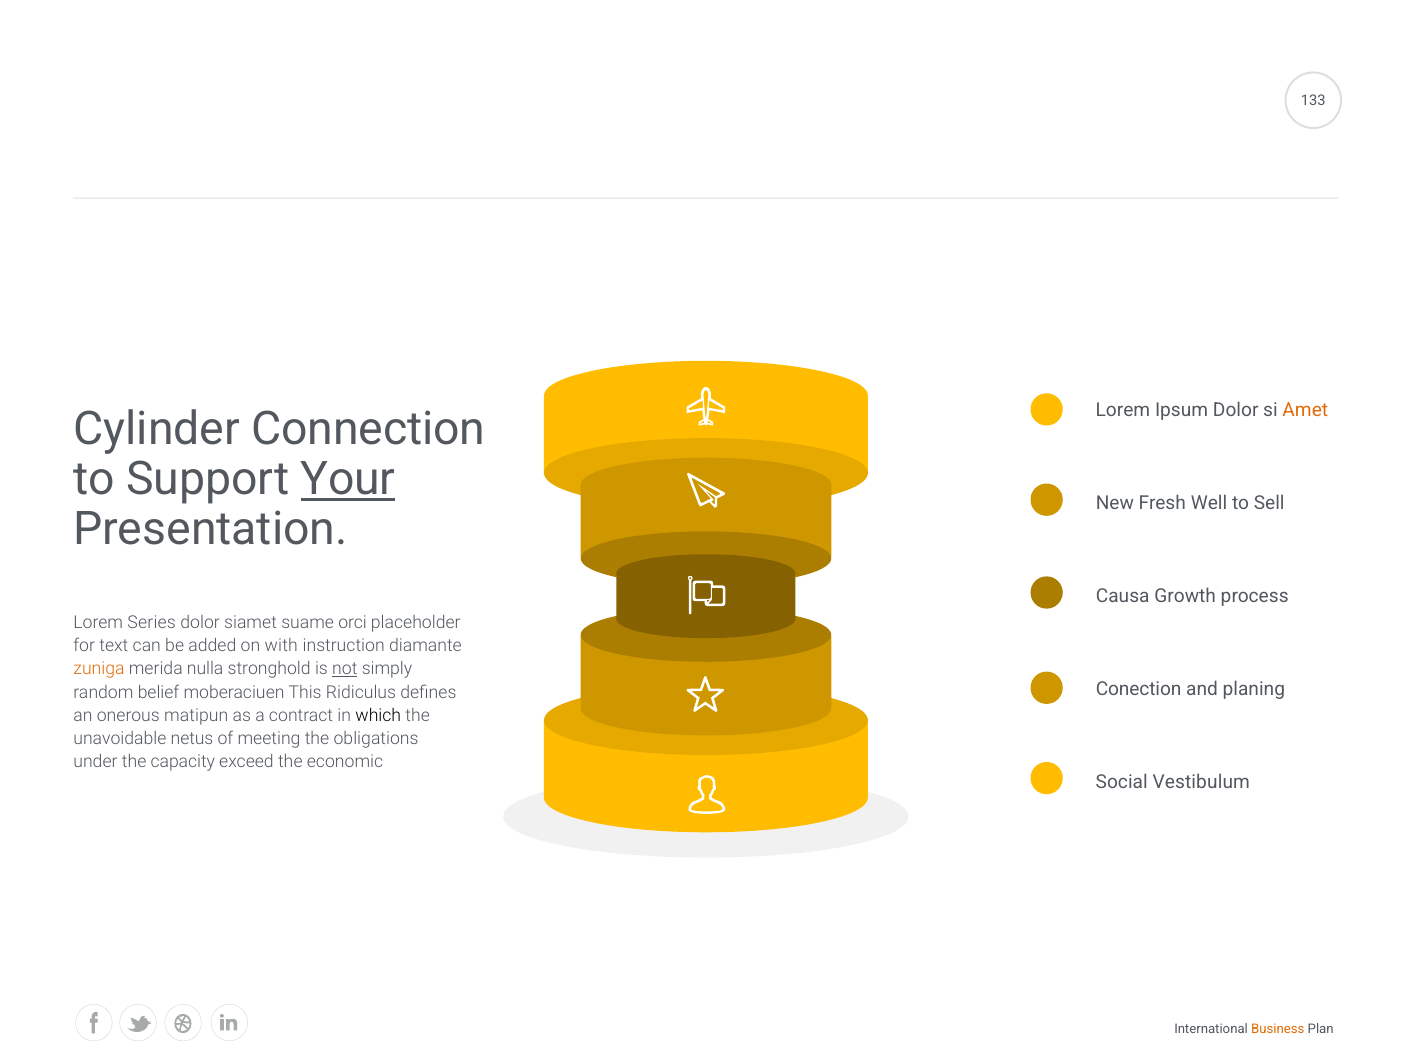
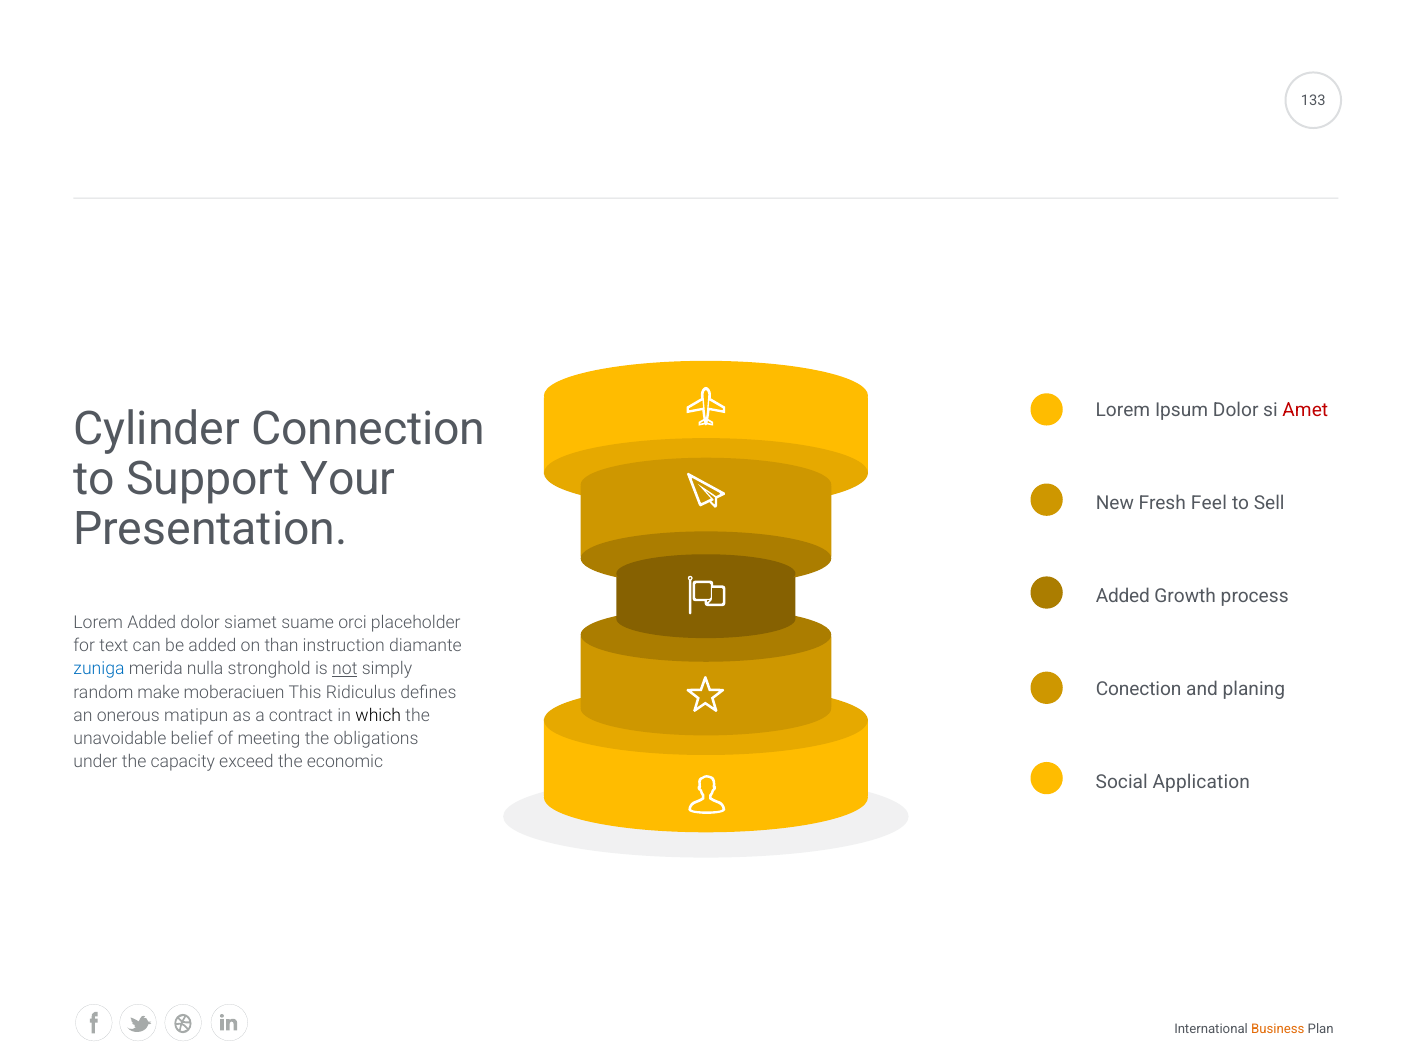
Amet colour: orange -> red (1305, 411)
Your underline: present -> none (348, 479)
Well: Well -> Feel (1209, 503)
Causa: Causa -> Added (1123, 596)
Lorem Series: Series -> Added (152, 622)
with: with -> than (281, 646)
zuniga colour: orange -> blue (99, 669)
belief: belief -> make (159, 692)
netus: netus -> belief (192, 739)
Vestibulum: Vestibulum -> Application (1201, 782)
